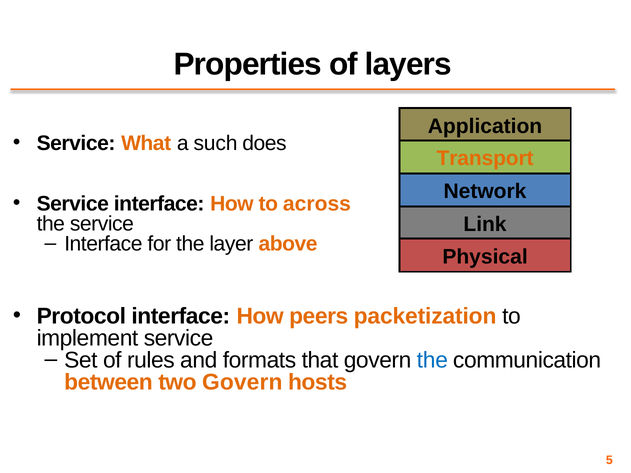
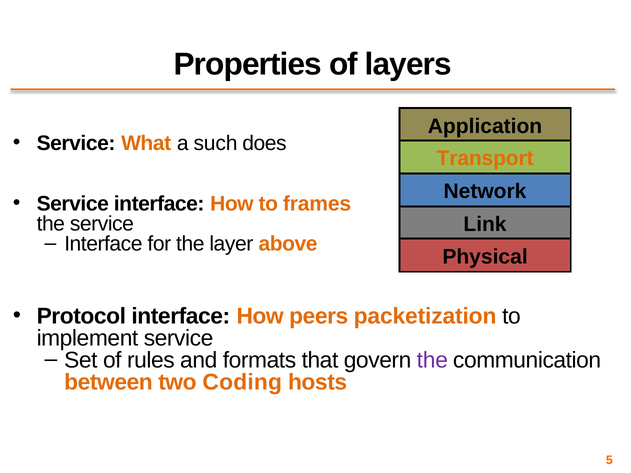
across: across -> frames (317, 204)
the colour: blue -> purple (432, 360)
two Govern: Govern -> Coding (242, 382)
